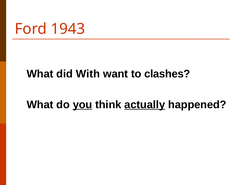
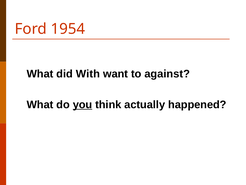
1943: 1943 -> 1954 (68, 29)
clashes: clashes -> against (167, 74)
actually underline: present -> none (145, 104)
